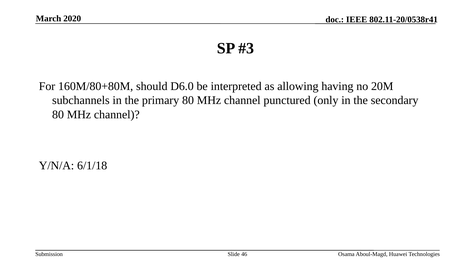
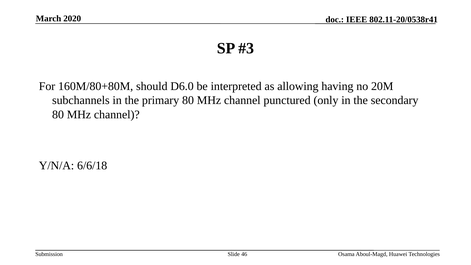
6/1/18: 6/1/18 -> 6/6/18 (92, 166)
